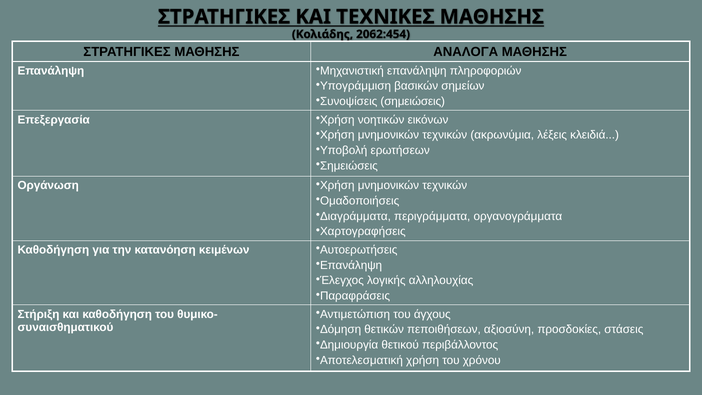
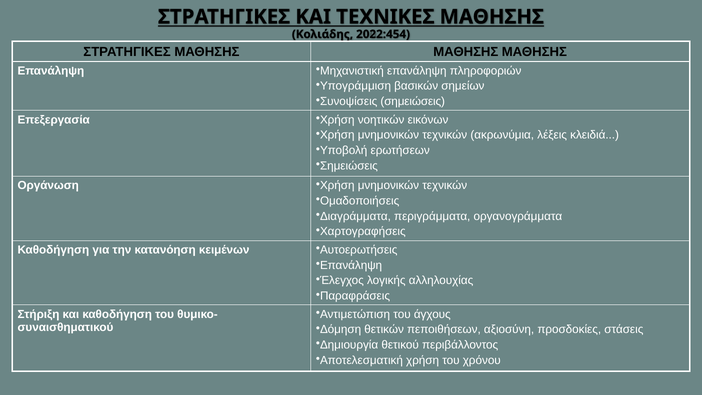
2062:454: 2062:454 -> 2022:454 (383, 34)
ΣΤΡΑΤΗΓΙΚΕΣ ΜΑΘΗΣΗΣ ΑΝΑΛΟΓΑ: ΑΝΑΛΟΓΑ -> ΜΑΘΗΣΗΣ (466, 52)
